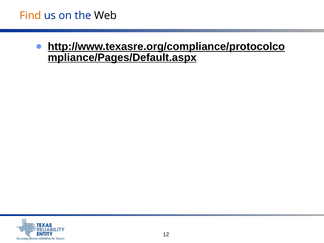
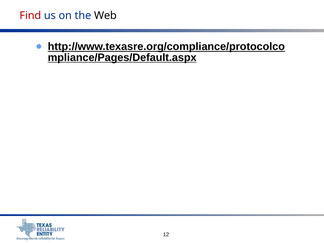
Find colour: orange -> red (30, 16)
